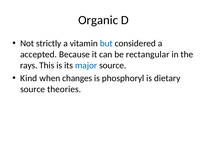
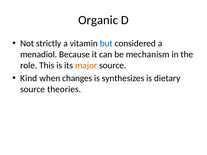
accepted: accepted -> menadiol (39, 54)
rectangular: rectangular -> mechanism (148, 54)
rays: rays -> role (29, 66)
major colour: blue -> orange (86, 66)
phosphoryl: phosphoryl -> synthesizes (123, 78)
